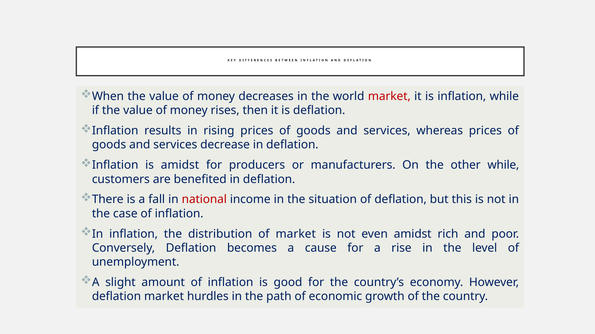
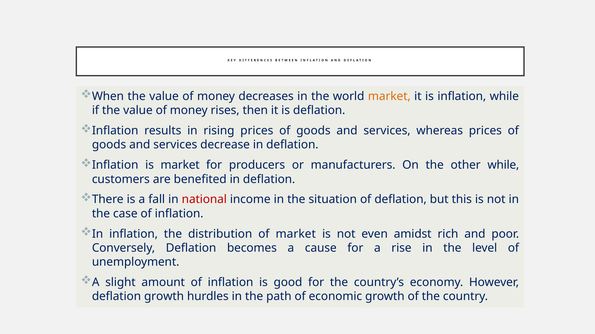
market colour: red -> orange (389, 96)
is amidst: amidst -> market (180, 165)
deflation market: market -> growth (164, 297)
